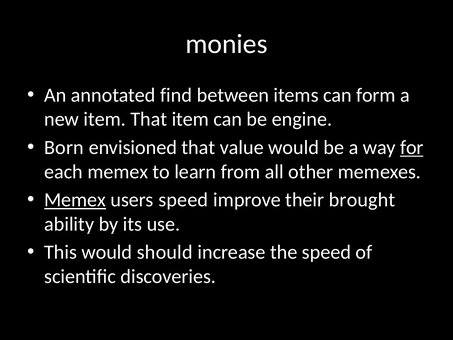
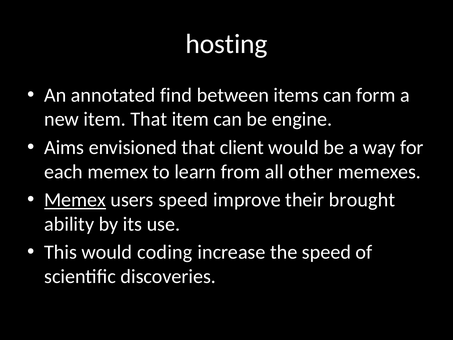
monies: monies -> hosting (227, 44)
Born: Born -> Aims (64, 147)
value: value -> client (242, 147)
for underline: present -> none (412, 147)
should: should -> coding (165, 252)
